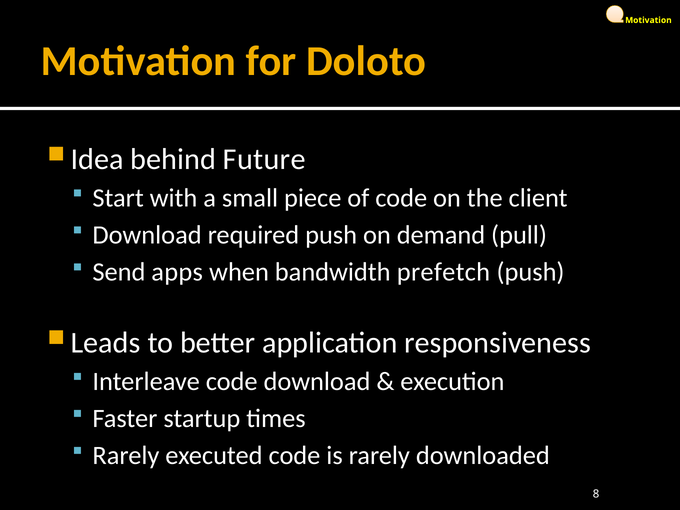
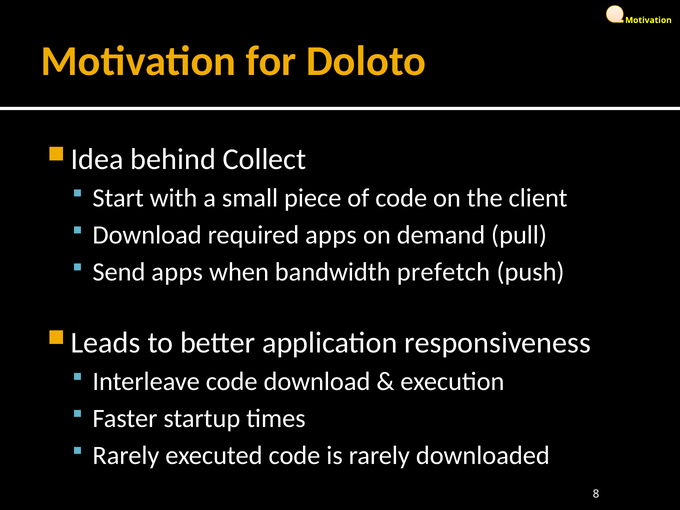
Future: Future -> Collect (265, 159)
required push: push -> apps (331, 235)
